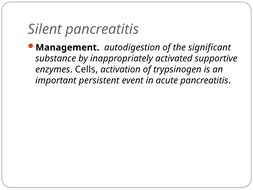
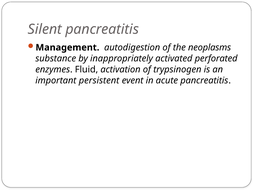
significant: significant -> neoplasms (210, 47)
supportive: supportive -> perforated (216, 58)
Cells: Cells -> Fluid (86, 69)
